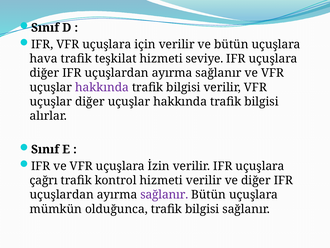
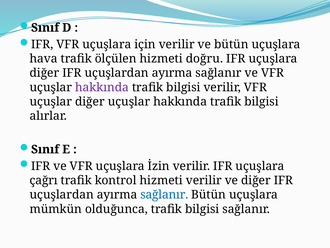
teşkilat: teşkilat -> ölçülen (116, 59)
seviye: seviye -> doğru (204, 59)
sağlanır colour: purple -> blue (164, 194)
